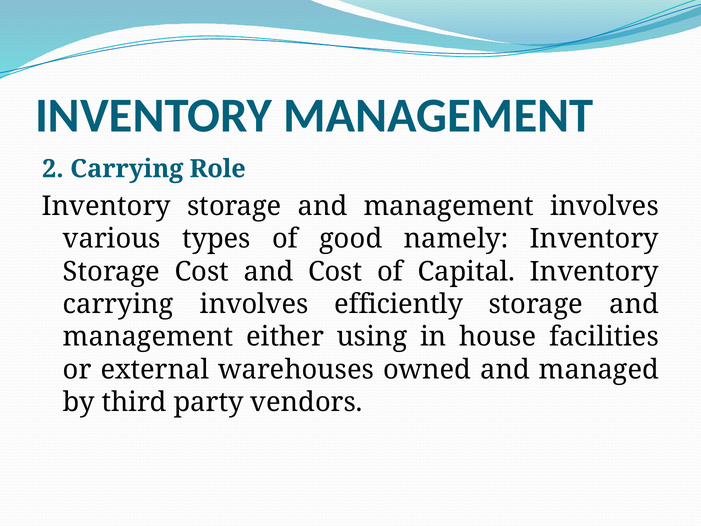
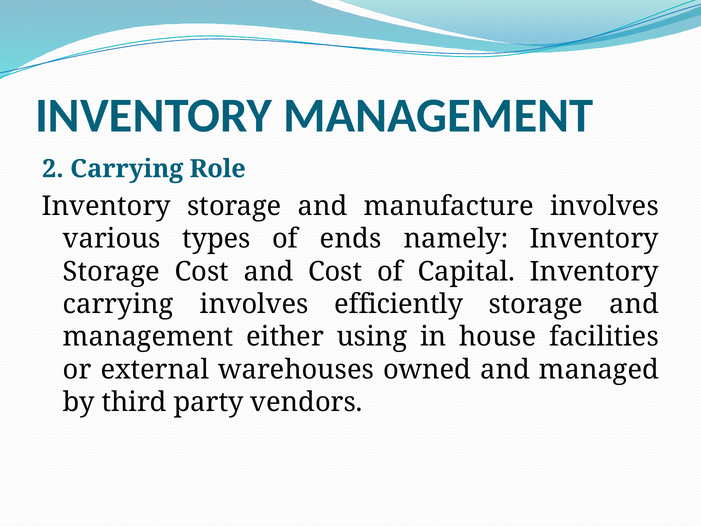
Inventory storage and management: management -> manufacture (449, 206)
good: good -> ends (351, 239)
